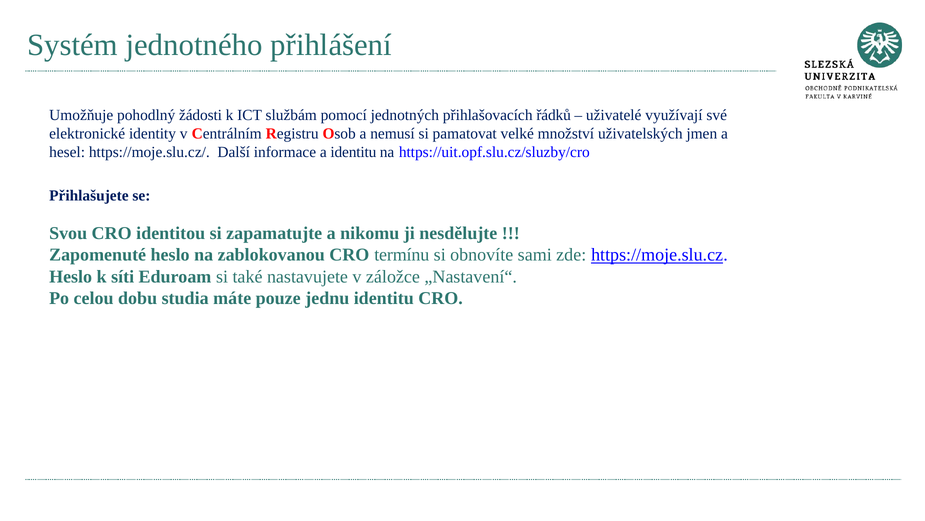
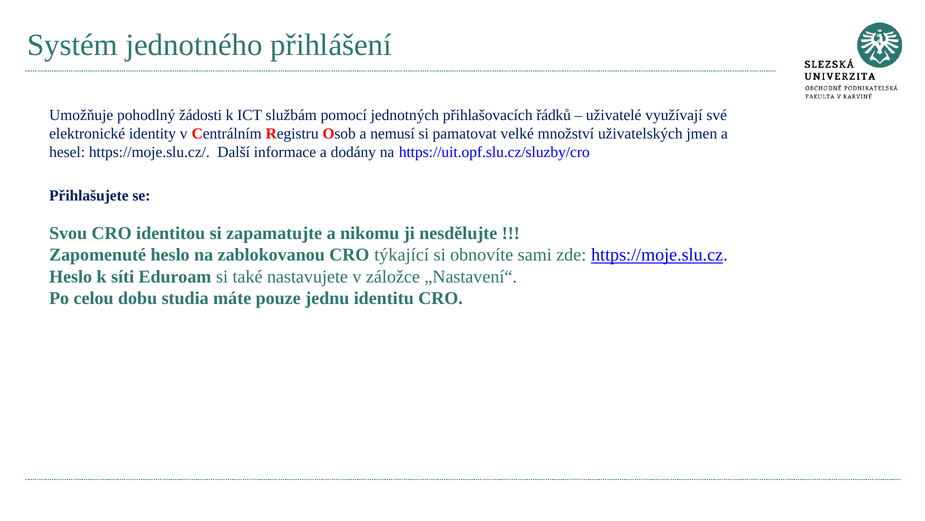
a identitu: identitu -> dodány (353, 152)
termínu: termínu -> týkající (402, 255)
